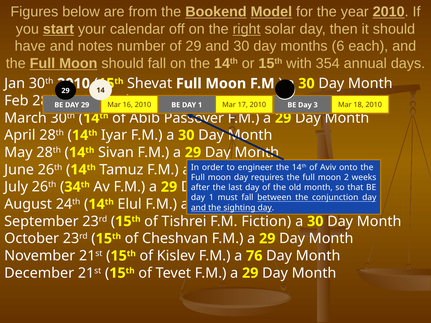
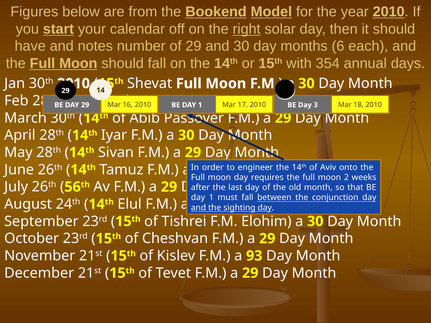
34: 34 -> 56 (73, 187)
Fiction: Fiction -> Elohim (266, 221)
76: 76 -> 93 (254, 256)
